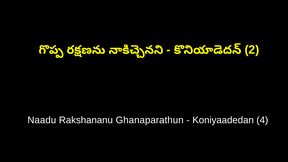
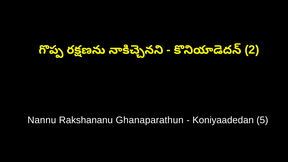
Naadu: Naadu -> Nannu (42, 120)
4: 4 -> 5 (262, 120)
